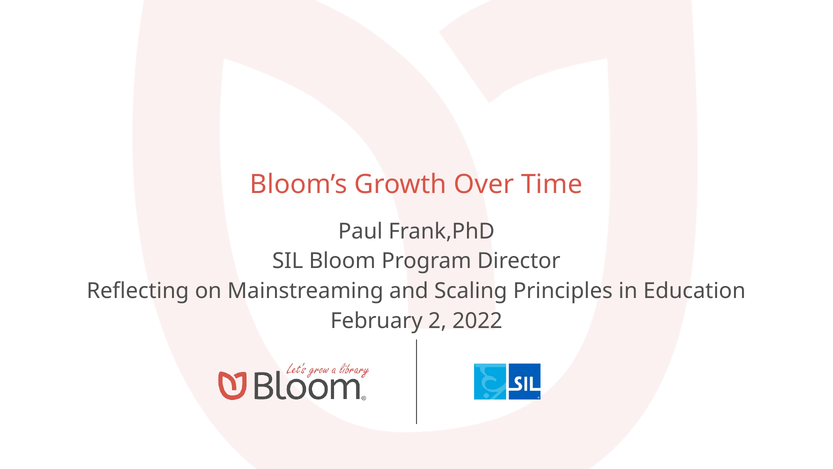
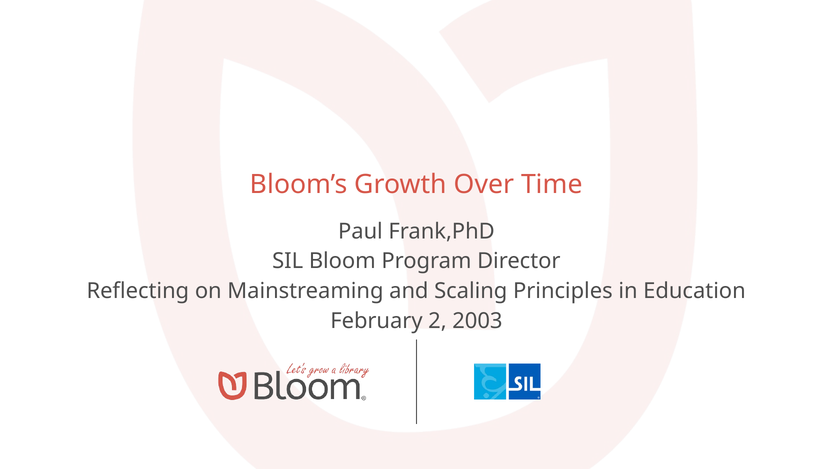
2022: 2022 -> 2003 (477, 321)
